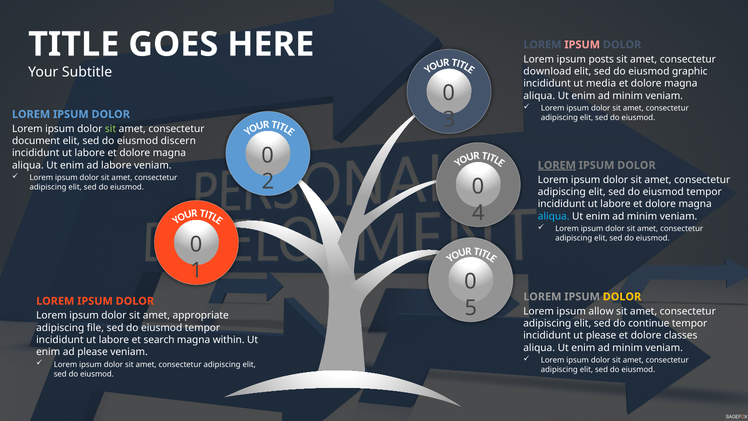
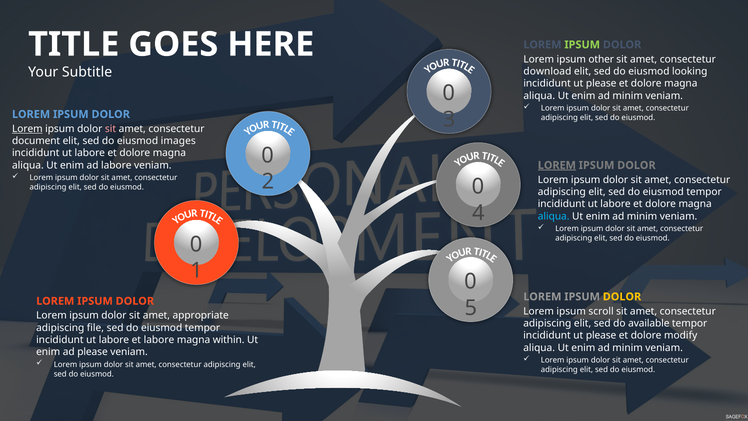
IPSUM colour: pink -> light green (582, 45)
posts: posts -> other (601, 59)
graphic: graphic -> looking (690, 71)
media: media -> please (601, 83)
Lorem underline: none -> present (27, 129)
sit colour: light green -> pink (111, 129)
discern: discern -> images (178, 141)
allow: allow -> scroll (601, 311)
continue: continue -> available (649, 323)
classes: classes -> modify (681, 335)
et search: search -> labore (159, 340)
